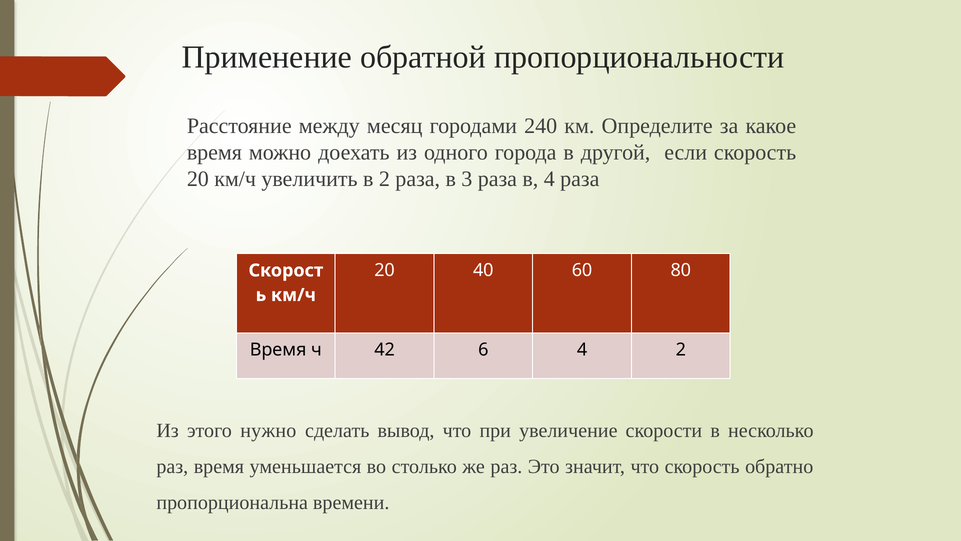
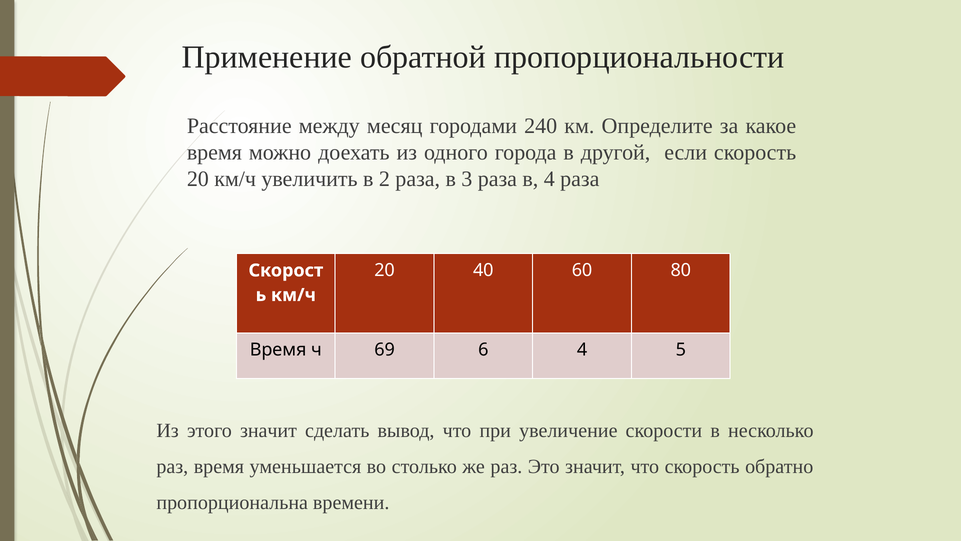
42: 42 -> 69 (385, 350)
4 2: 2 -> 5 (681, 350)
этого нужно: нужно -> значит (268, 430)
